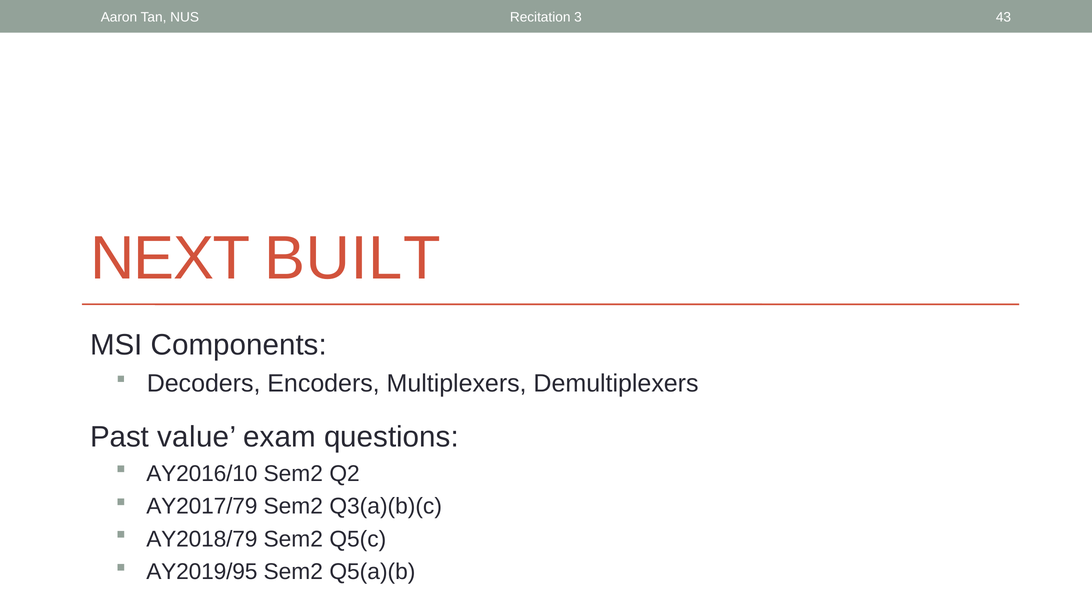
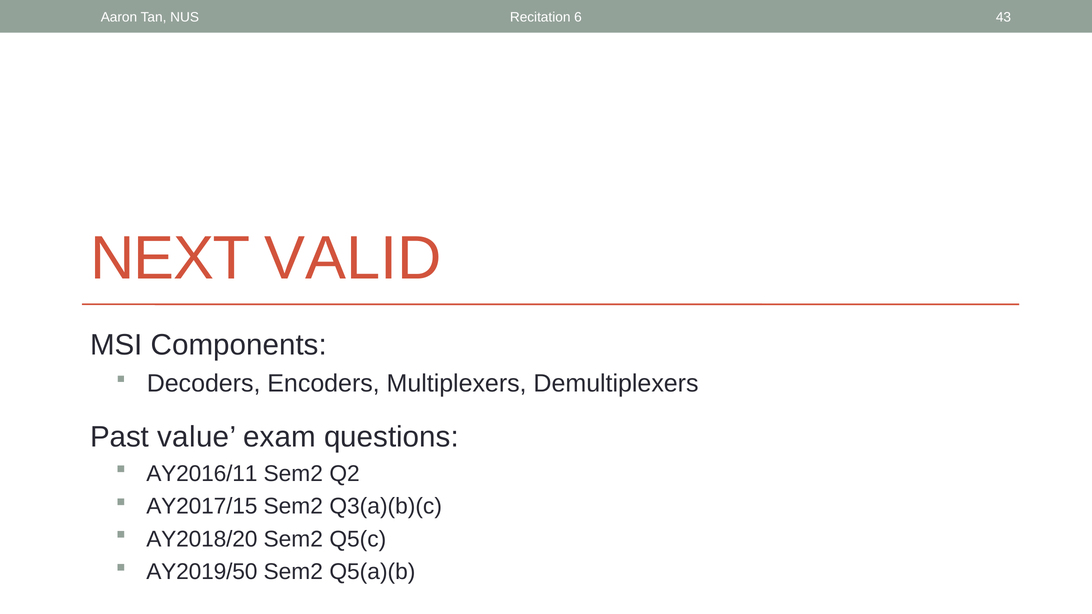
3: 3 -> 6 (578, 17)
BUILT: BUILT -> VALID (353, 259)
AY2016/10: AY2016/10 -> AY2016/11 (202, 474)
AY2017/79: AY2017/79 -> AY2017/15 (202, 507)
AY2018/79: AY2018/79 -> AY2018/20 (202, 539)
AY2019/95: AY2019/95 -> AY2019/50 (202, 572)
